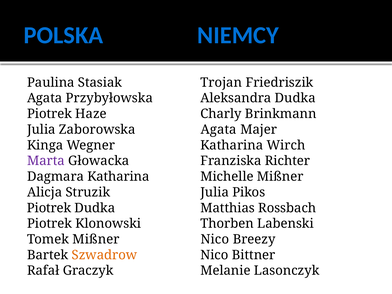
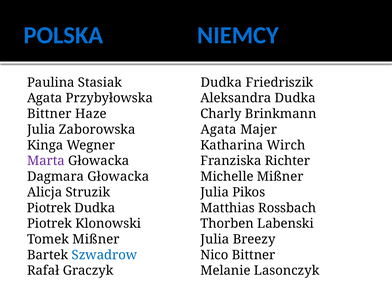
Trojan: Trojan -> Dudka (221, 82)
Piotrek: Piotrek -> Bittner (49, 114)
Dagmara Katharina: Katharina -> Głowacka (118, 177)
Nico: Nico -> Julia (215, 239)
Szwadrow colour: orange -> blue (104, 255)
